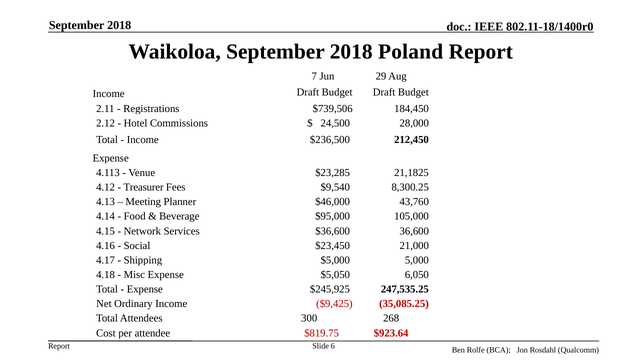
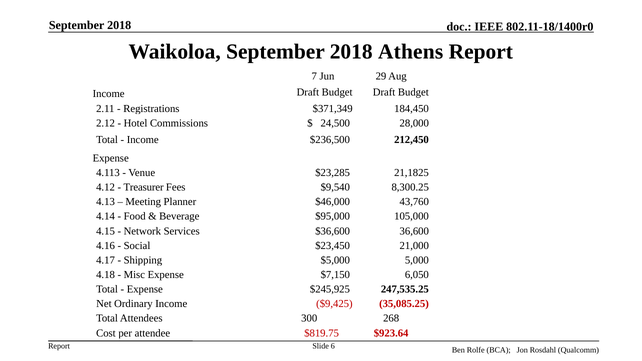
Poland: Poland -> Athens (411, 52)
$739,506: $739,506 -> $371,349 (333, 109)
$5,050: $5,050 -> $7,150 (335, 275)
